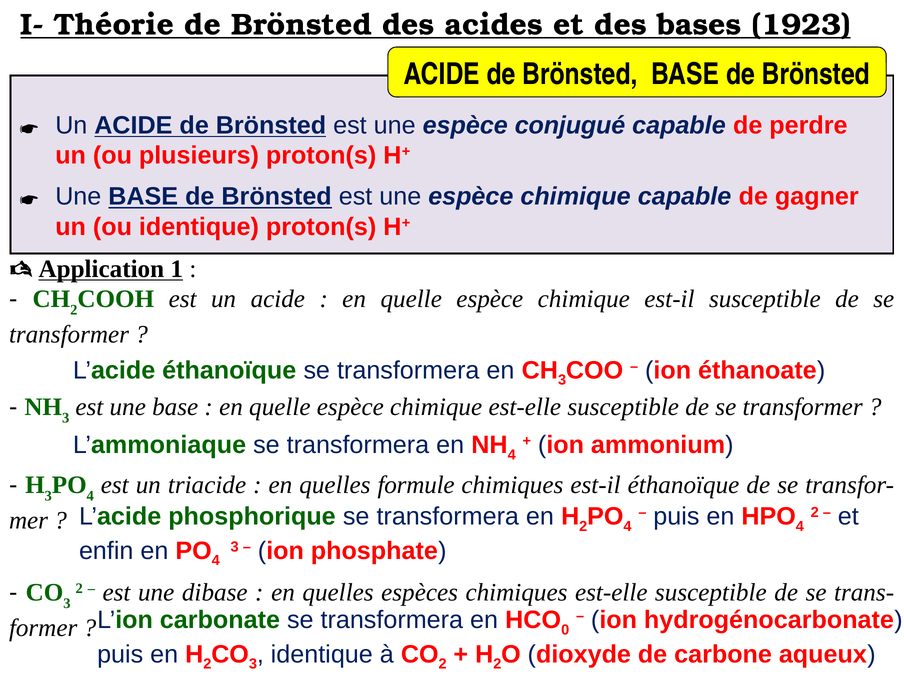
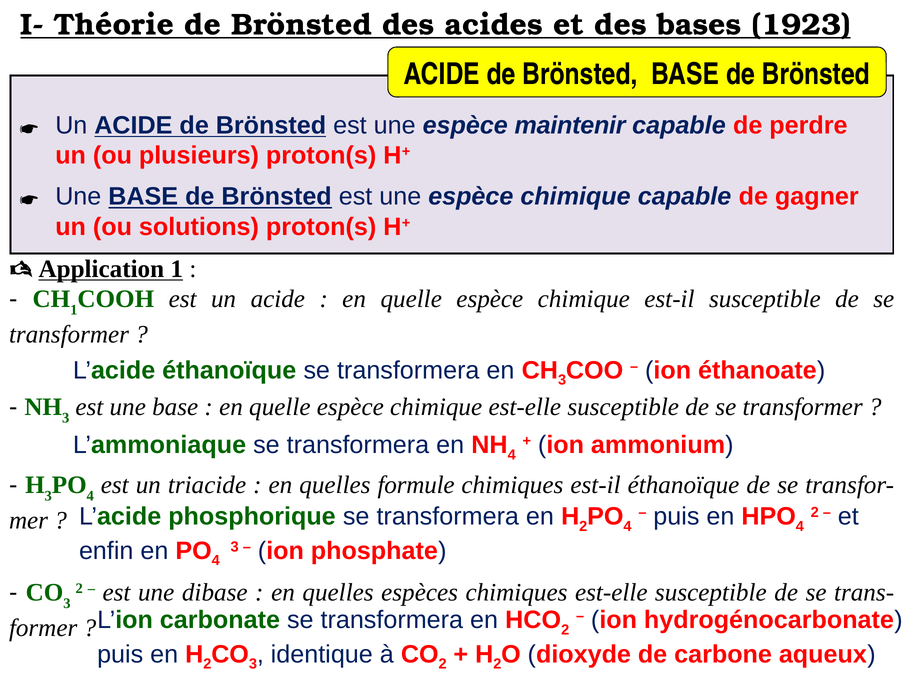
conjugué: conjugué -> maintenir (570, 125)
ou identique: identique -> solutions (199, 227)
2: 2 -> 1 (74, 310)
0: 0 -> 2 (565, 630)
